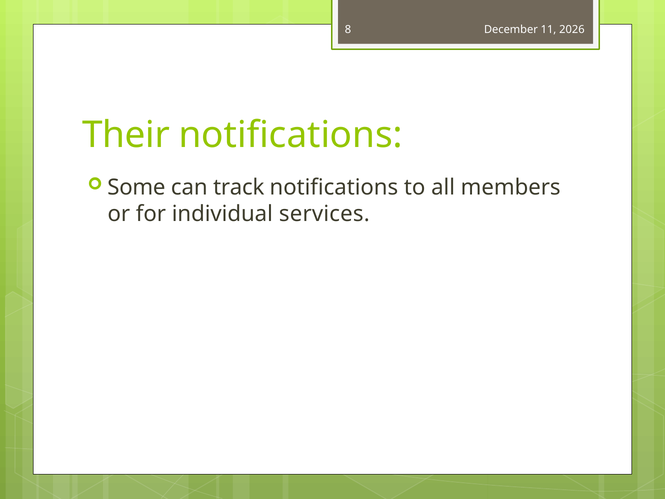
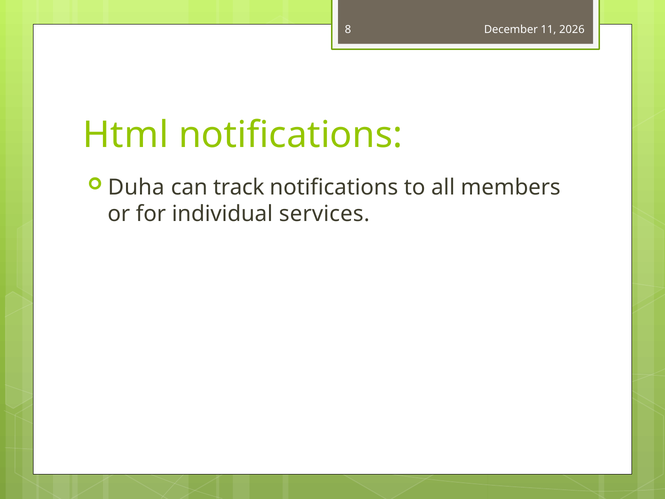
Their: Their -> Html (126, 135)
Some: Some -> Duha (136, 187)
